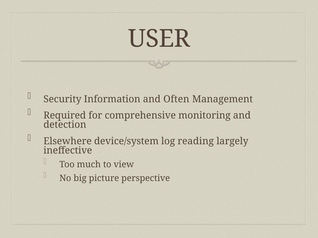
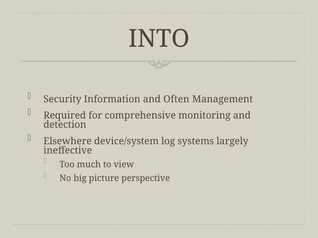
USER: USER -> INTO (159, 39)
reading: reading -> systems (196, 141)
